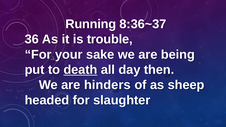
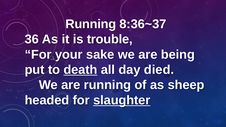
then: then -> died (159, 70)
are hinders: hinders -> running (107, 85)
slaughter underline: none -> present (122, 100)
